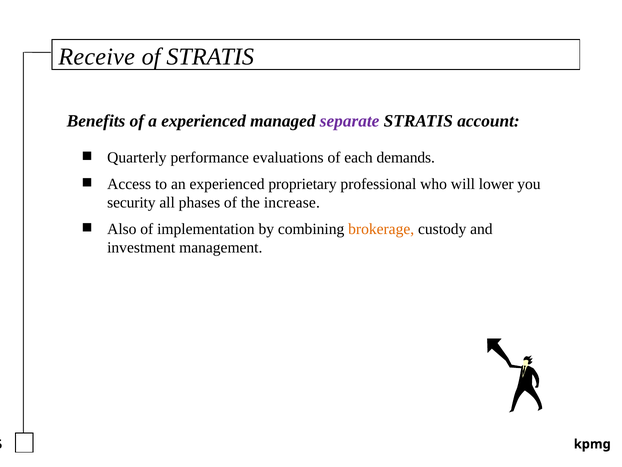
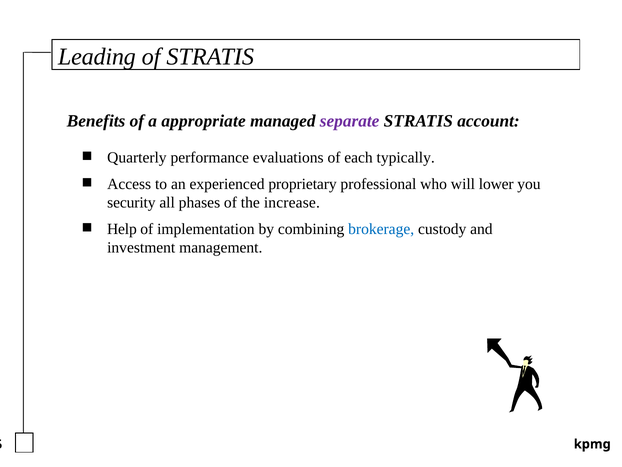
Receive: Receive -> Leading (97, 57)
a experienced: experienced -> appropriate (204, 121)
demands: demands -> typically (406, 157)
Also: Also -> Help (122, 229)
brokerage colour: orange -> blue (381, 229)
